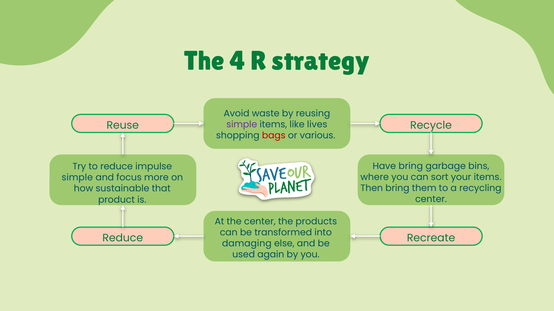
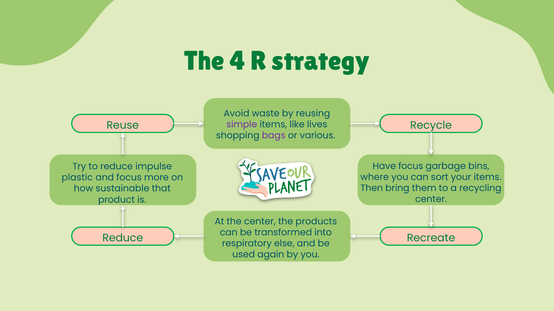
bags colour: red -> purple (274, 136)
Have bring: bring -> focus (411, 166)
simple: simple -> plastic (77, 178)
damaging: damaging -> respiratory (247, 244)
